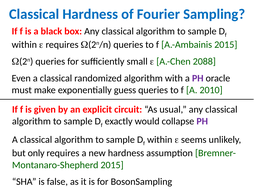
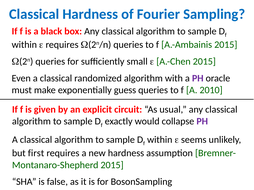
A.-Chen 2088: 2088 -> 2015 (204, 62)
only: only -> first (36, 154)
